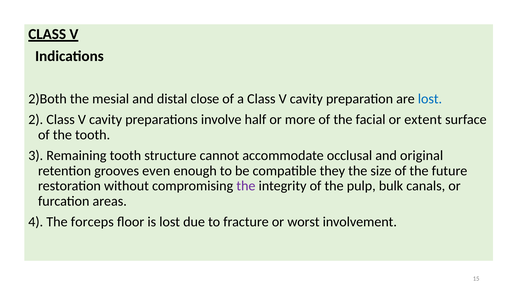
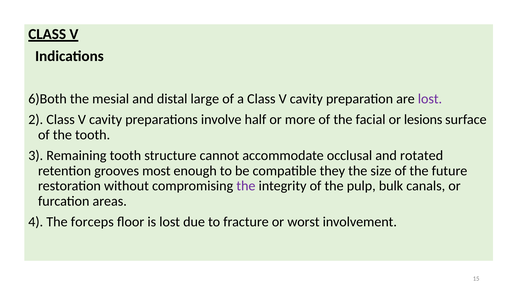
2)Both: 2)Both -> 6)Both (48, 99)
close: close -> large (205, 99)
lost colour: blue -> purple (430, 99)
extent: extent -> lesions (423, 120)
original: original -> rotated (422, 155)
even: even -> most (156, 171)
